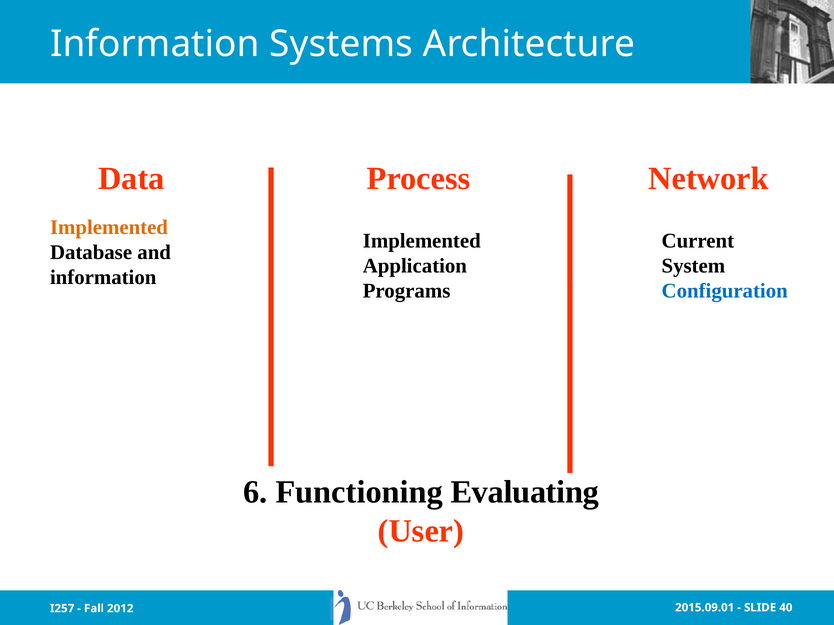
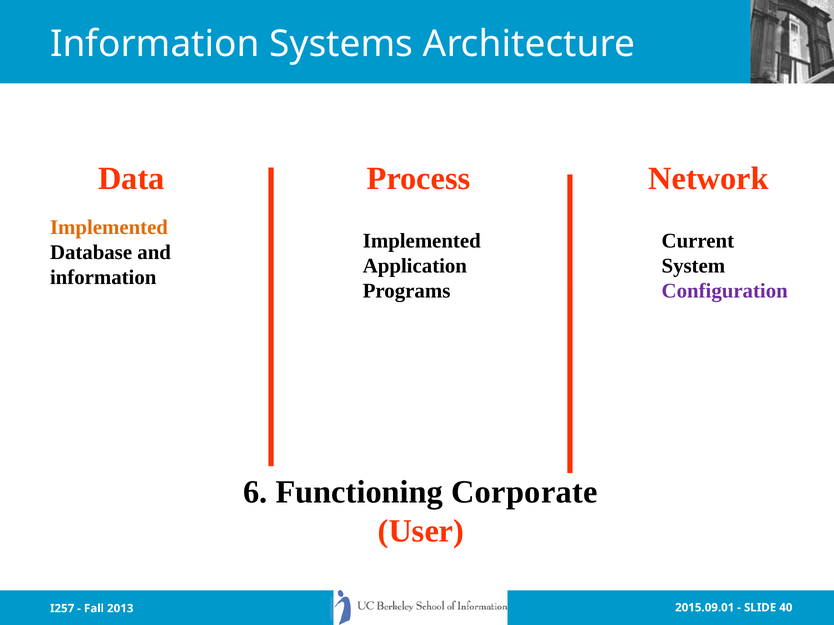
Configuration colour: blue -> purple (725, 291)
Evaluating: Evaluating -> Corporate (524, 492)
2012: 2012 -> 2013 (120, 609)
